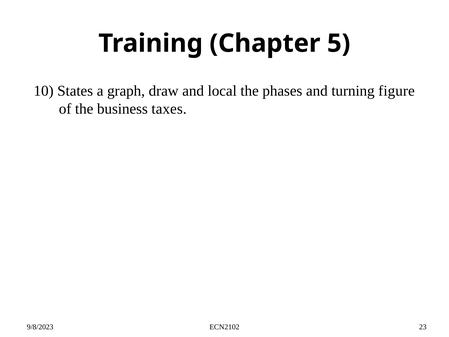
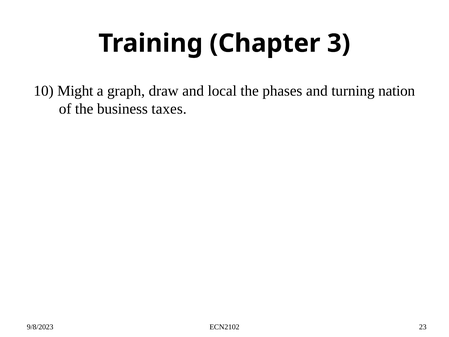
5: 5 -> 3 (339, 43)
States: States -> Might (75, 91)
figure: figure -> nation (397, 91)
